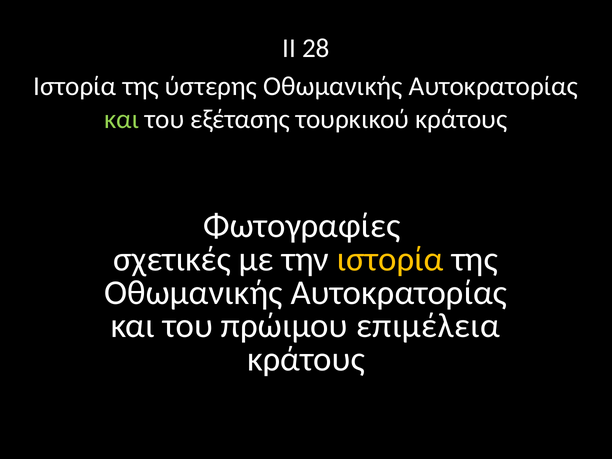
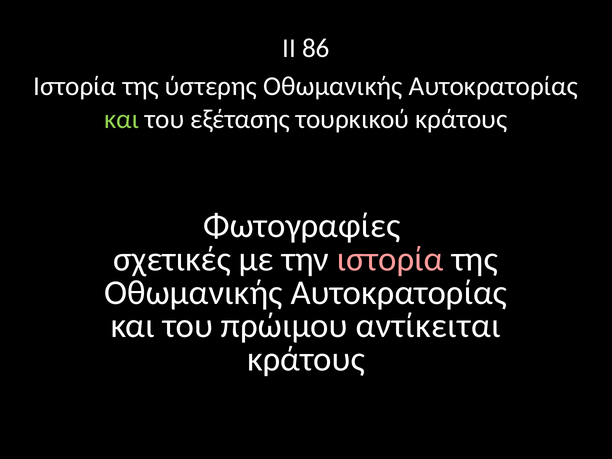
28: 28 -> 86 (316, 48)
ιστορία colour: yellow -> pink (390, 259)
επιμέλεια: επιμέλεια -> αντίκειται (428, 326)
